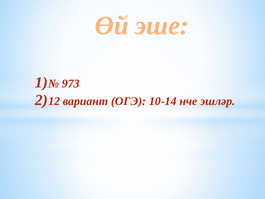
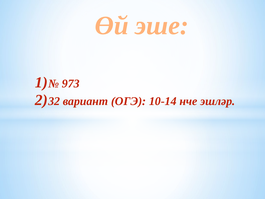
12: 12 -> 32 (54, 101)
